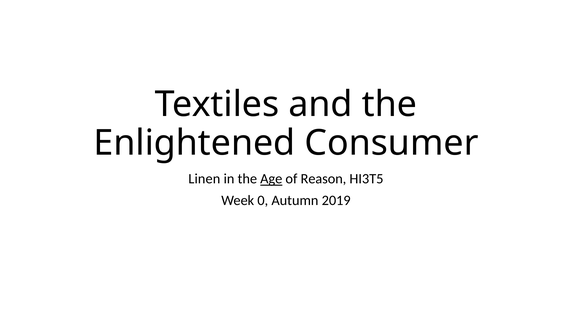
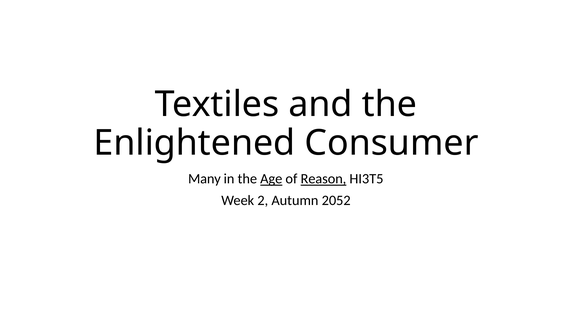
Linen: Linen -> Many (204, 179)
Reason underline: none -> present (323, 179)
0: 0 -> 2 (263, 200)
2019: 2019 -> 2052 (336, 200)
